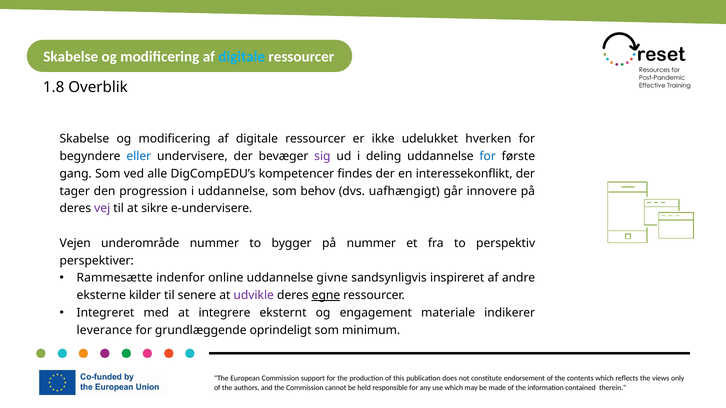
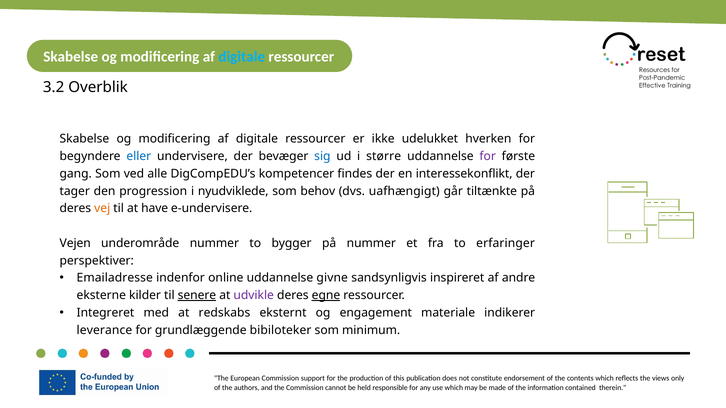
1.8: 1.8 -> 3.2 (54, 87)
sig colour: purple -> blue (322, 156)
deling: deling -> større (384, 156)
for colour: blue -> purple (488, 156)
i uddannelse: uddannelse -> nyudviklede (233, 191)
innovere: innovere -> tiltænkte (492, 191)
vej colour: purple -> orange (102, 209)
sikre: sikre -> have (155, 209)
perspektiv: perspektiv -> erfaringer (506, 243)
Rammesætte: Rammesætte -> Emailadresse (115, 278)
senere underline: none -> present (197, 296)
integrere: integrere -> redskabs (224, 313)
oprindeligt: oprindeligt -> bibiloteker (281, 330)
